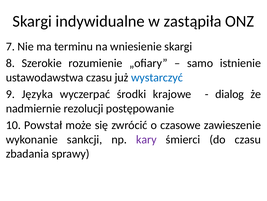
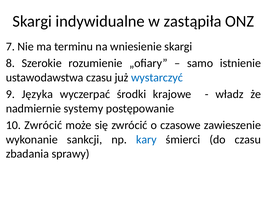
dialog: dialog -> władz (230, 94)
rezolucji: rezolucji -> systemy (83, 108)
10 Powstał: Powstał -> Zwrócić (43, 125)
kary colour: purple -> blue (146, 139)
